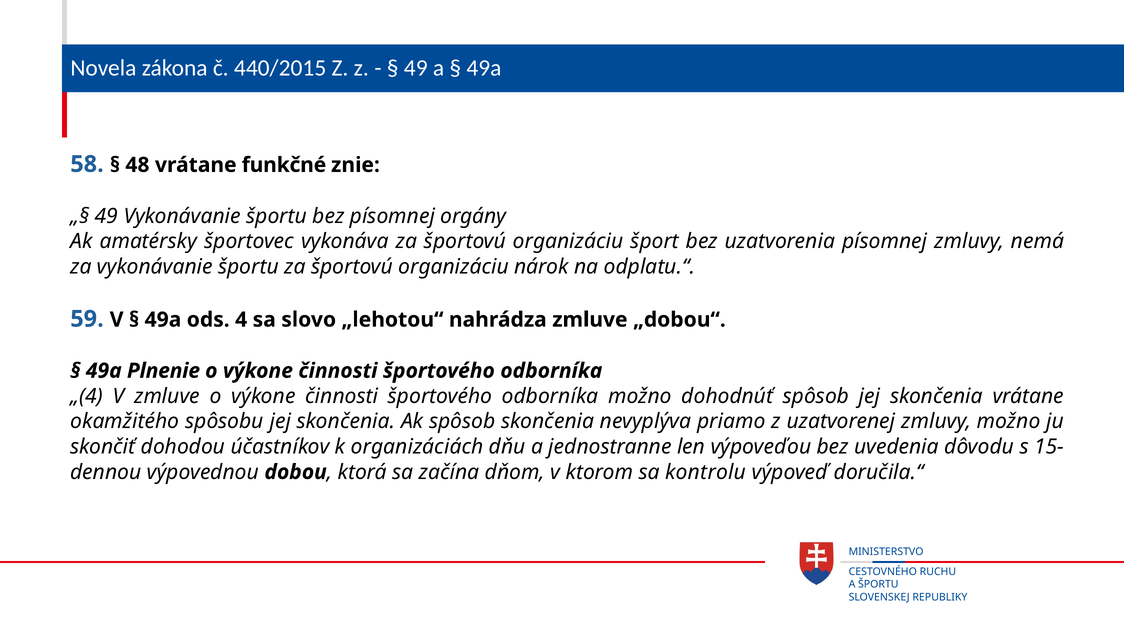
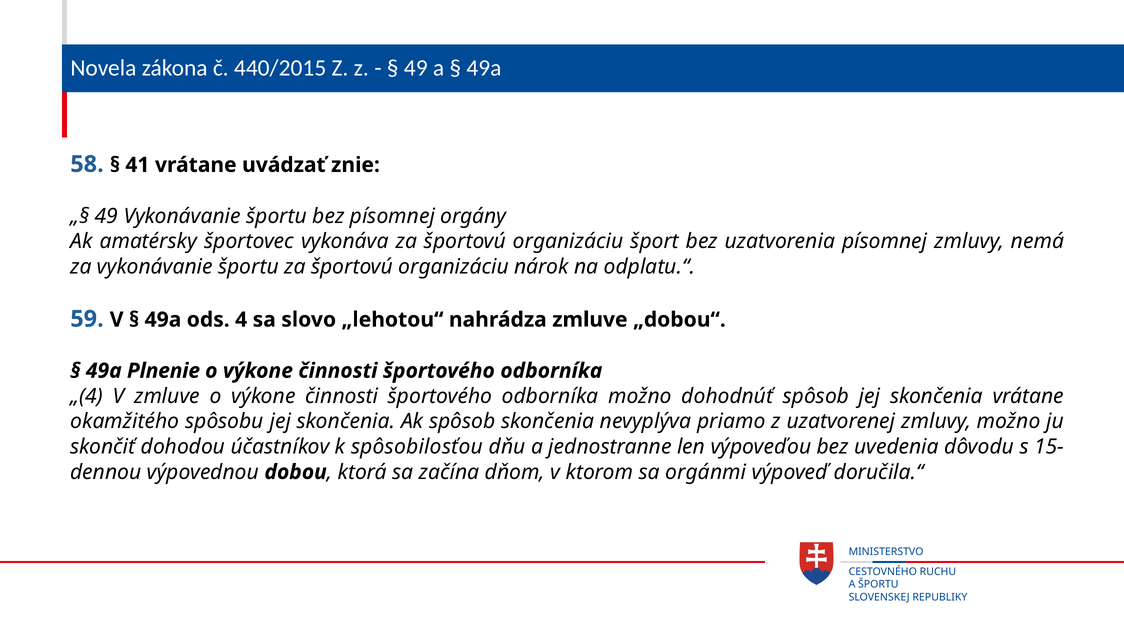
48: 48 -> 41 (137, 165)
funkčné: funkčné -> uvádzať (284, 165)
organizáciách: organizáciách -> spôsobilosťou (417, 446)
kontrolu: kontrolu -> orgánmi (706, 472)
